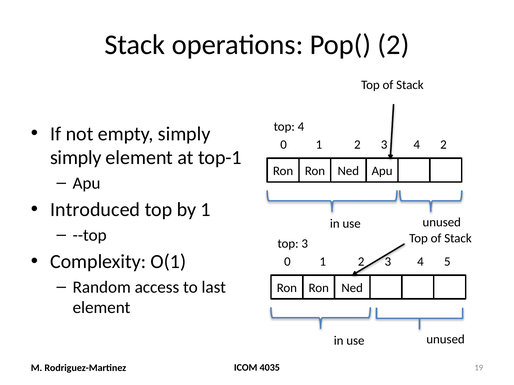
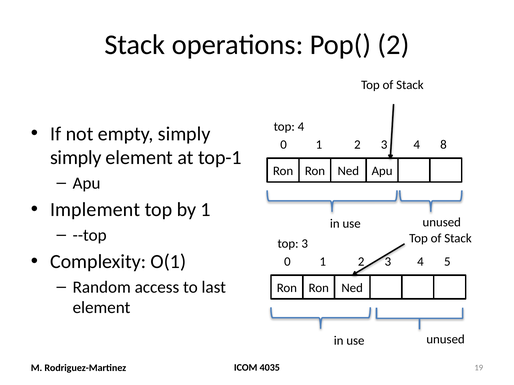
4 2: 2 -> 8 (443, 145)
Introduced: Introduced -> Implement (95, 210)
